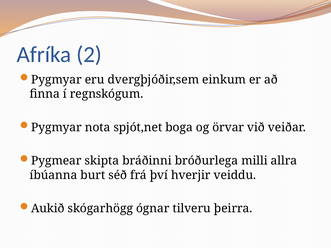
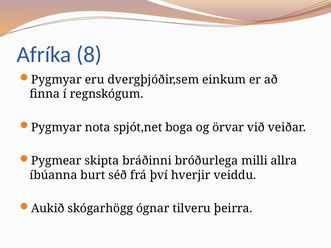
2: 2 -> 8 (89, 55)
